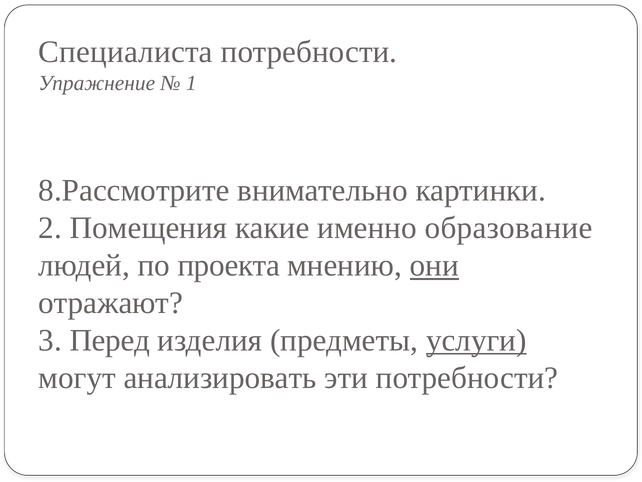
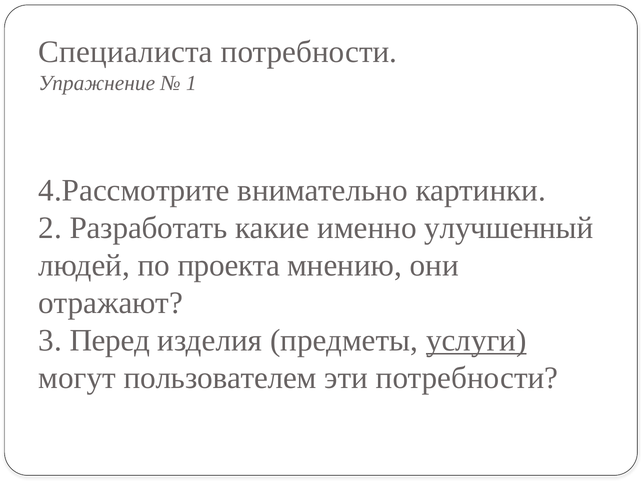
8.Рассмотрите: 8.Рассмотрите -> 4.Рассмотрите (134, 190)
Помещения: Помещения -> Разработать (149, 228)
образование: образование -> улучшенный (509, 228)
они underline: present -> none (434, 265)
анализировать: анализировать -> пользователем (220, 377)
